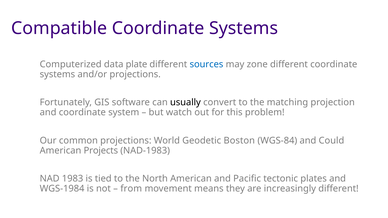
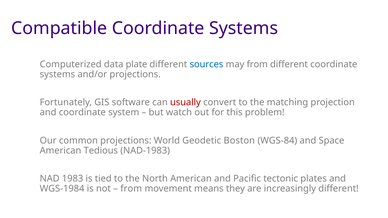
may zone: zone -> from (257, 64)
usually colour: black -> red (185, 102)
Could: Could -> Space (331, 141)
Projects: Projects -> Tedious (101, 151)
